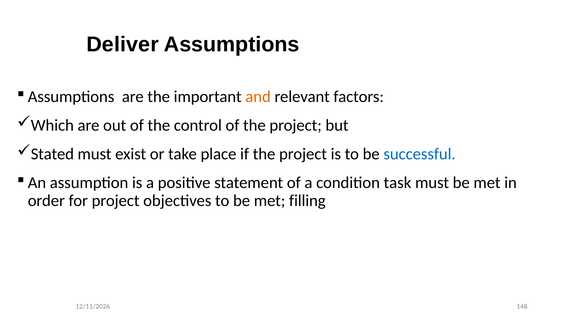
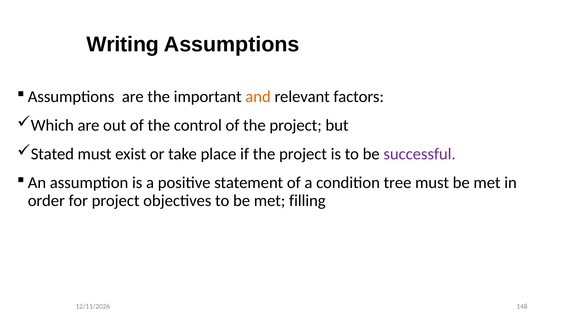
Deliver: Deliver -> Writing (123, 44)
successful colour: blue -> purple (420, 154)
task: task -> tree (398, 183)
